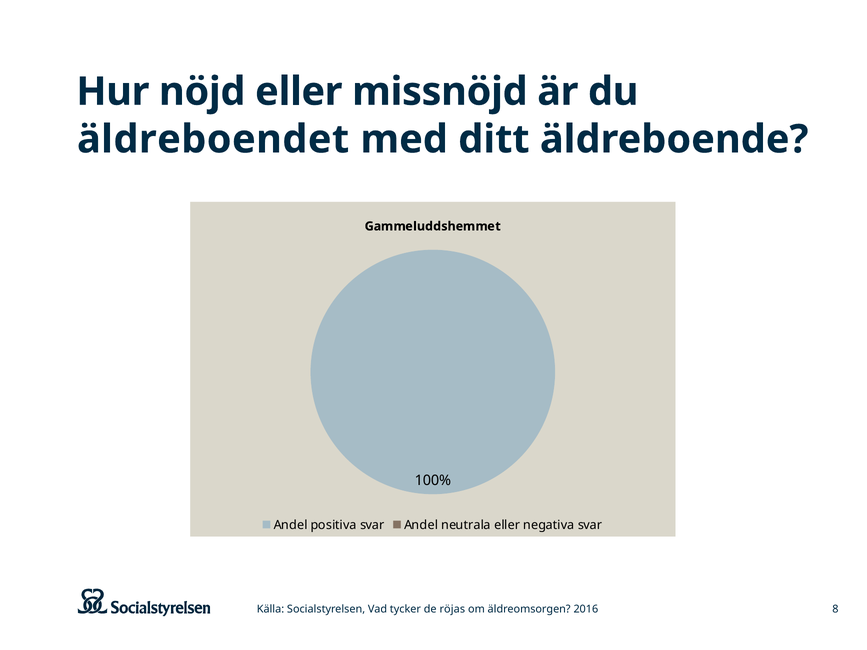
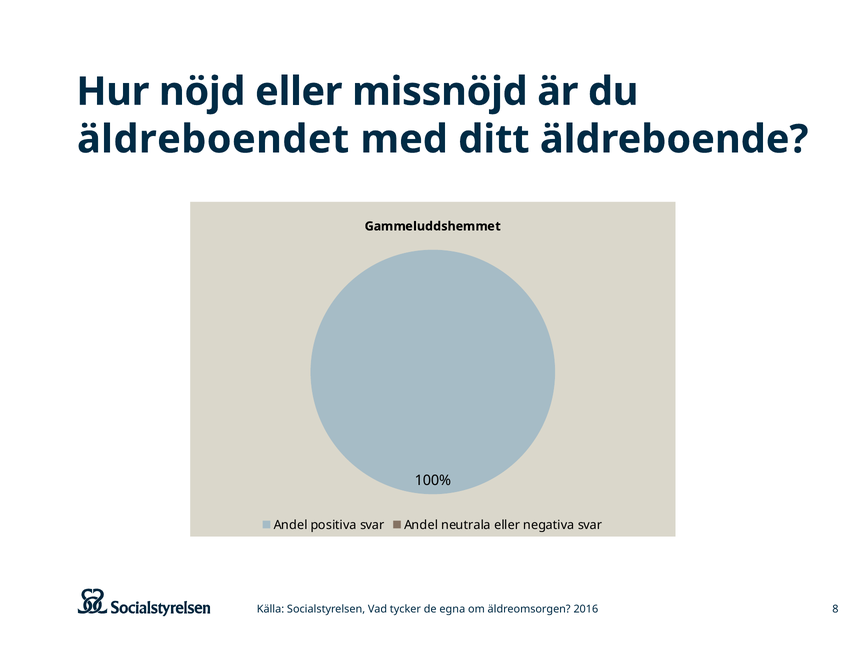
röjas: röjas -> egna (452, 609)
